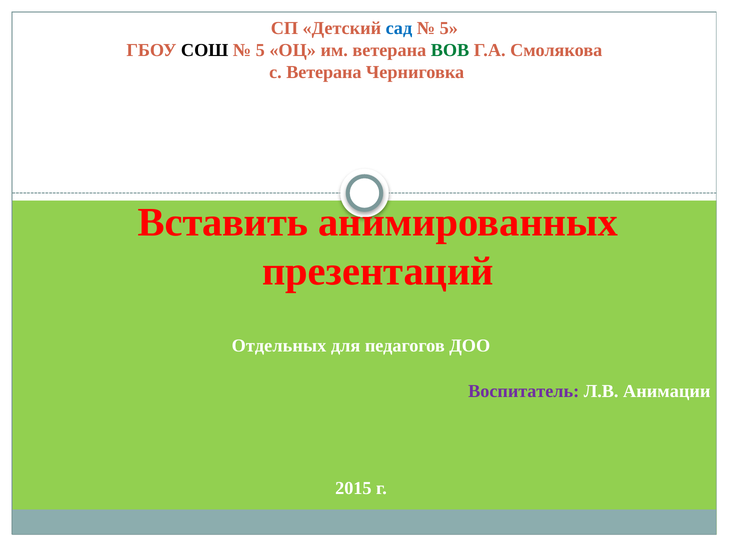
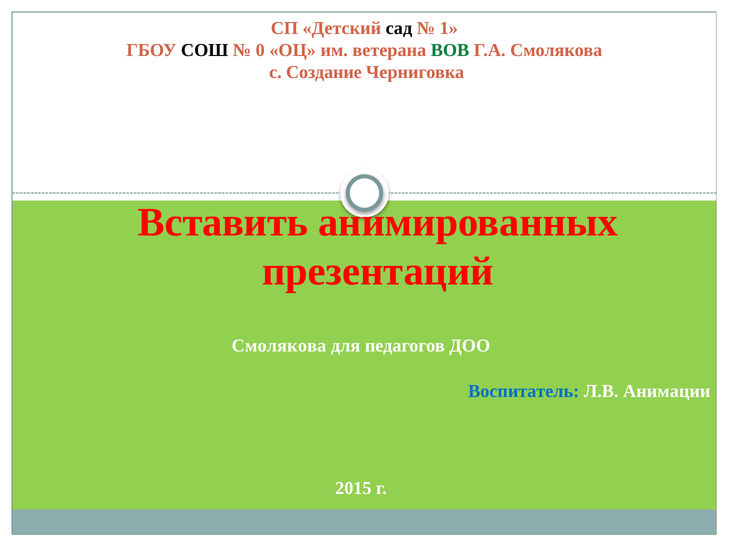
сад colour: blue -> black (399, 28)
5: 5 -> 1 (449, 28)
5: 5 -> 0 (260, 50)
с Ветерана: Ветерана -> Создание (324, 72)
Отдельных: Отдельных -> Смолякова (279, 345)
Воспитатель colour: purple -> blue (524, 391)
